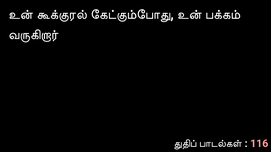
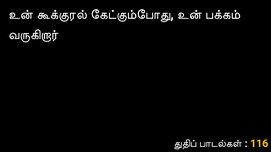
116 colour: pink -> yellow (259, 144)
